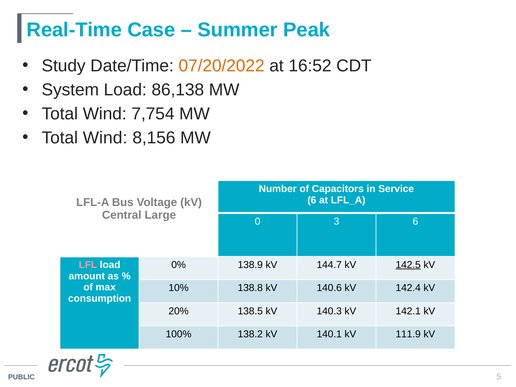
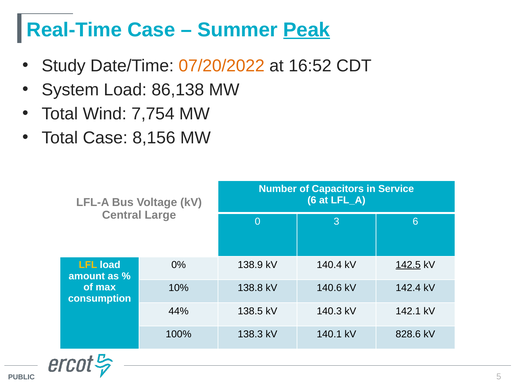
Peak underline: none -> present (307, 30)
Wind: Wind -> Case (105, 138)
LFL colour: pink -> yellow (88, 265)
144.7: 144.7 -> 140.4 (329, 265)
20%: 20% -> 44% (179, 311)
138.2: 138.2 -> 138.3 (250, 334)
111.9: 111.9 -> 828.6 (408, 334)
